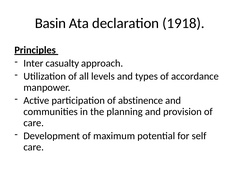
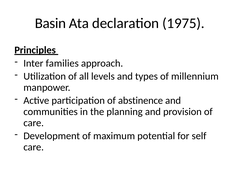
1918: 1918 -> 1975 (183, 23)
casualty: casualty -> families (62, 63)
accordance: accordance -> millennium (195, 76)
